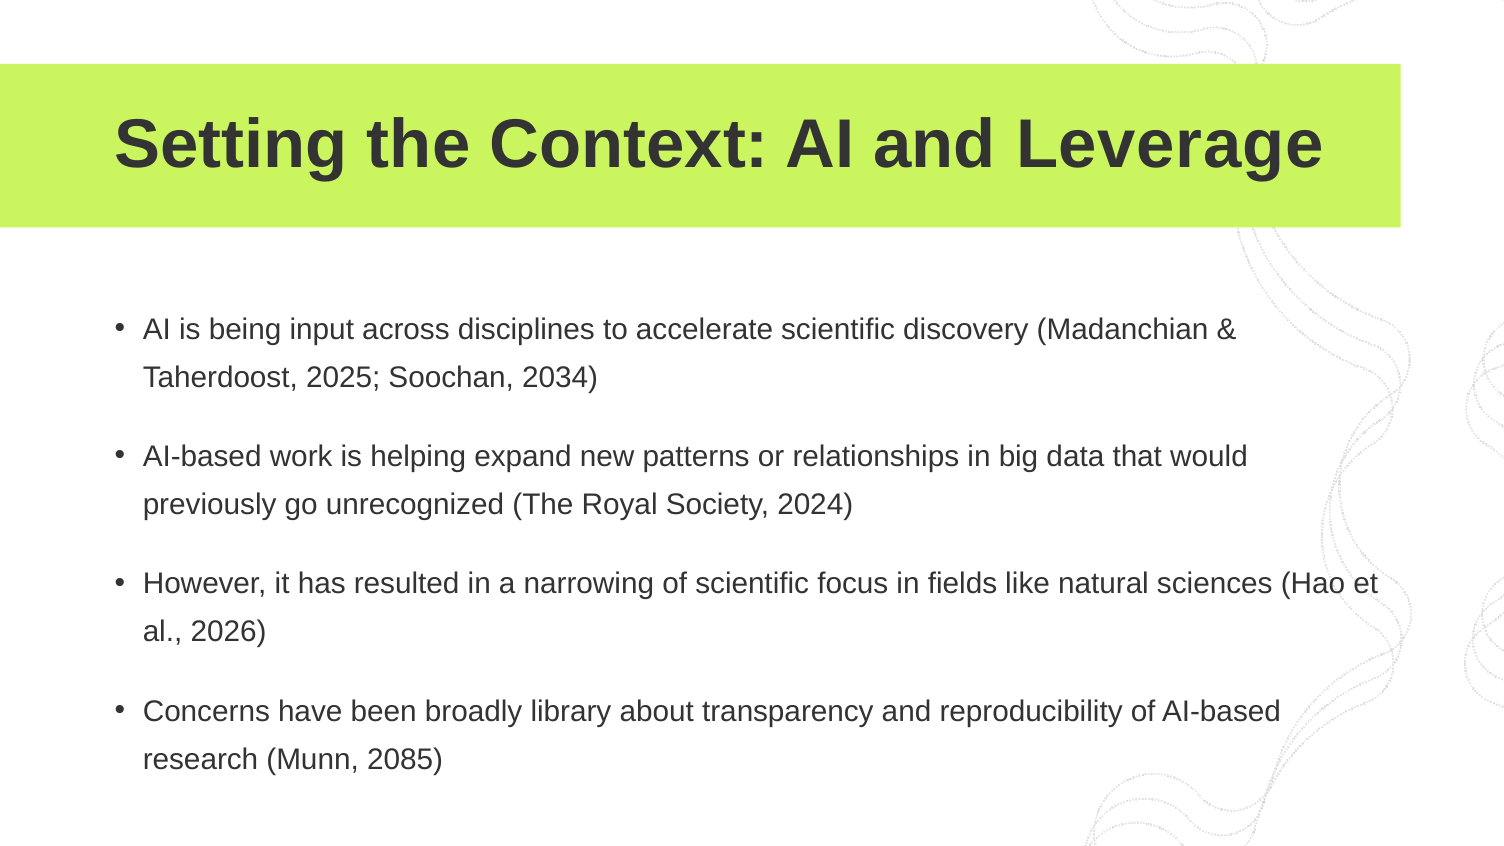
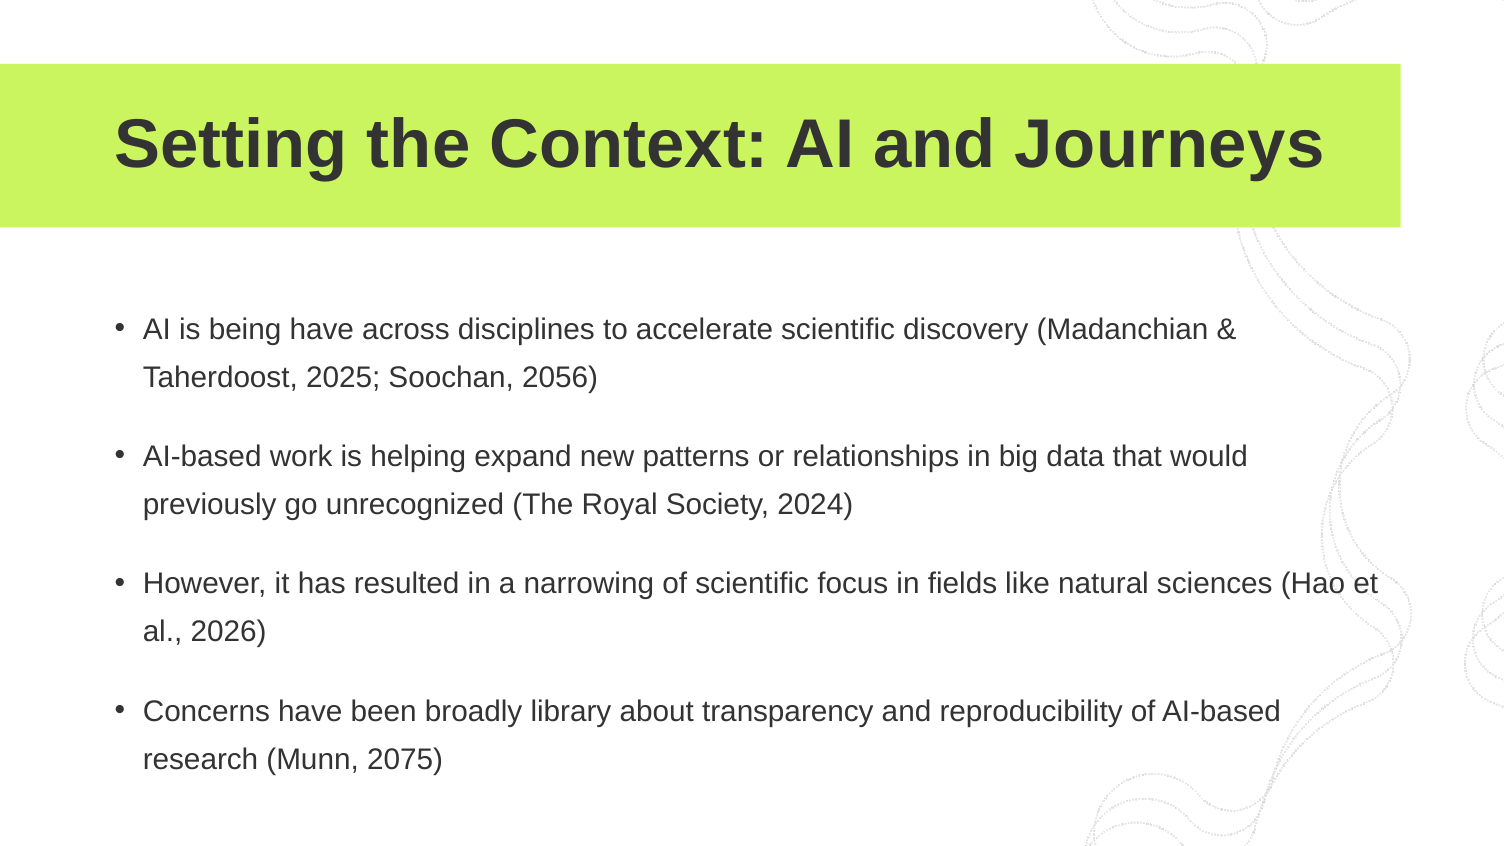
Leverage: Leverage -> Journeys (1170, 145)
being input: input -> have (322, 329)
2034: 2034 -> 2056 (560, 377)
2085: 2085 -> 2075 (405, 759)
